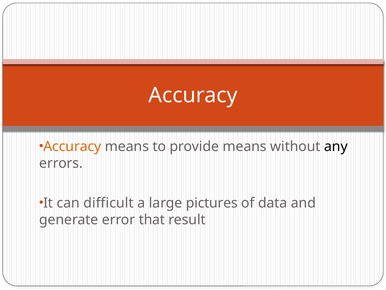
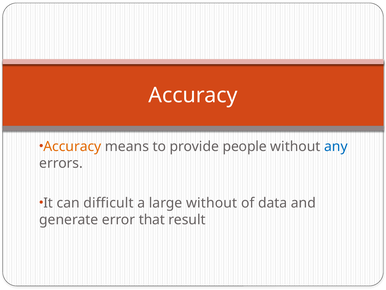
provide means: means -> people (245, 146)
any colour: black -> blue (336, 146)
large pictures: pictures -> without (212, 203)
